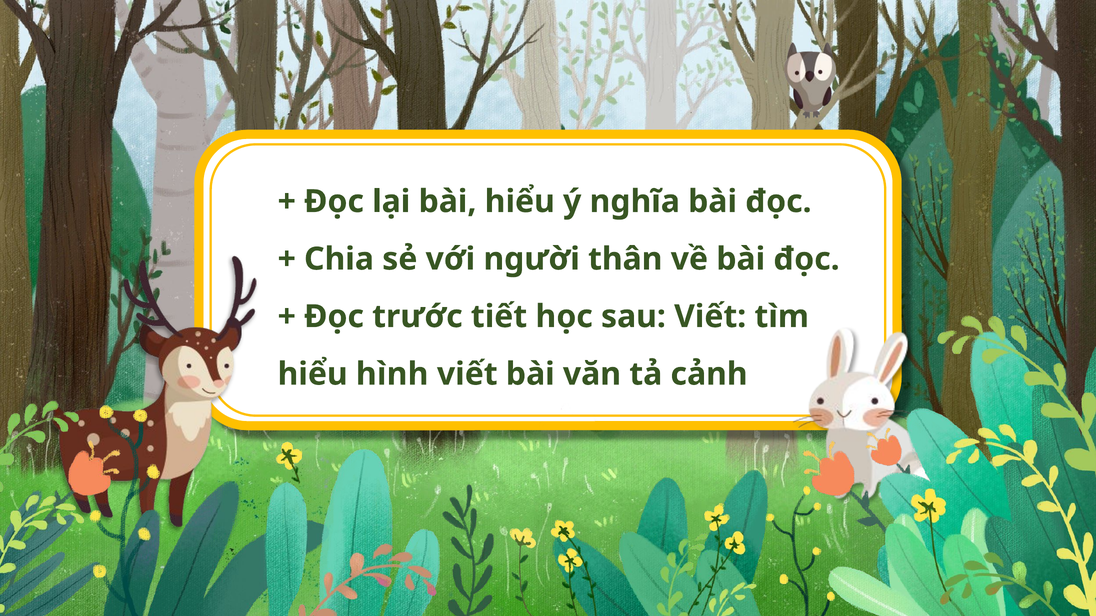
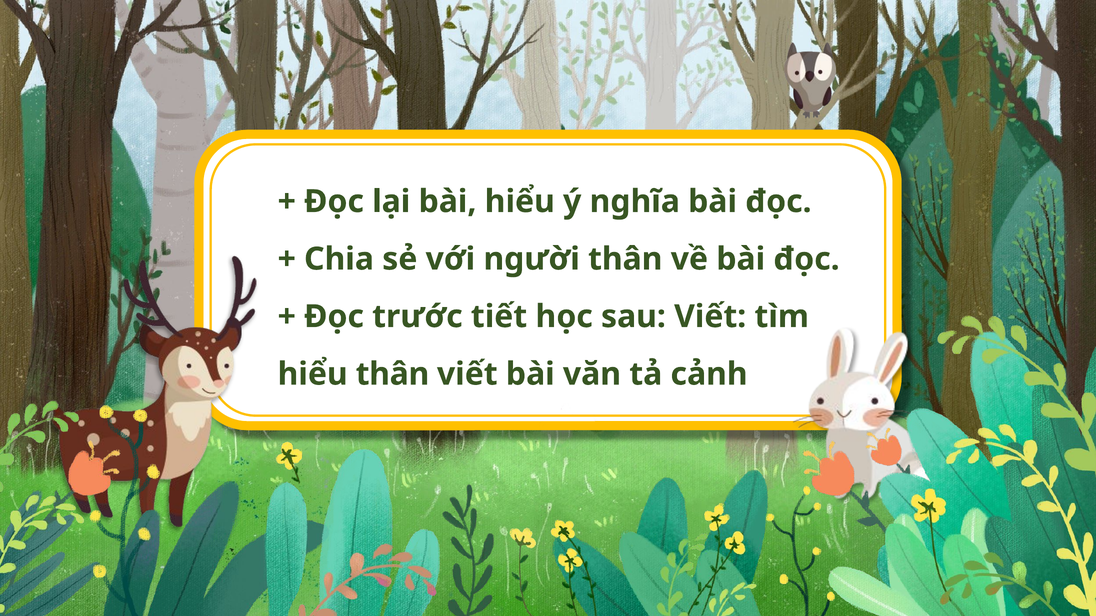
hiểu hình: hình -> thân (392, 374)
